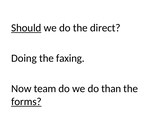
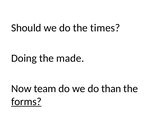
Should underline: present -> none (26, 28)
direct: direct -> times (105, 28)
faxing: faxing -> made (70, 58)
